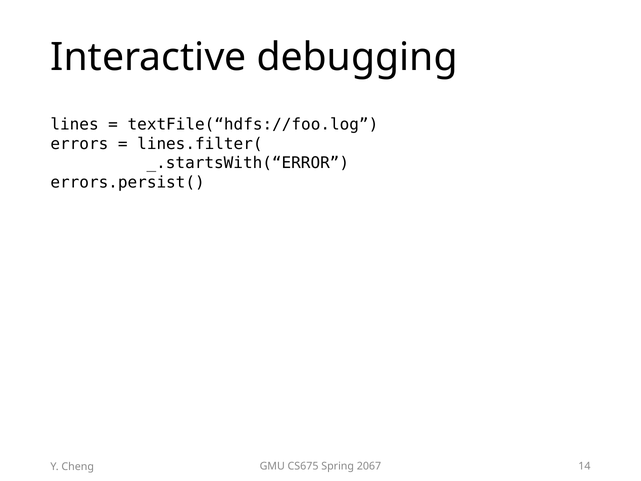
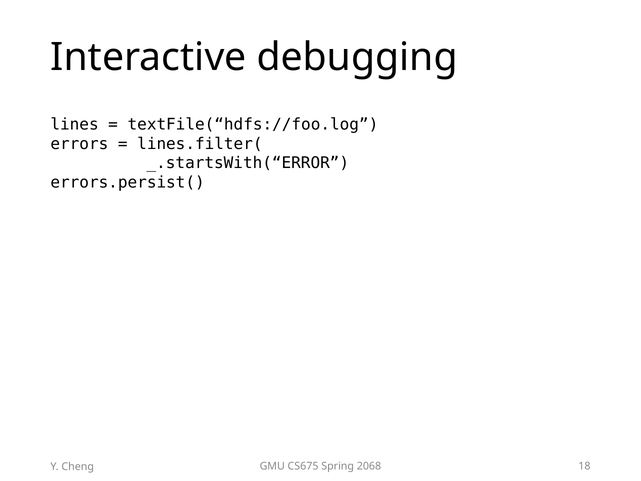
2067: 2067 -> 2068 (369, 466)
14: 14 -> 18 (584, 466)
